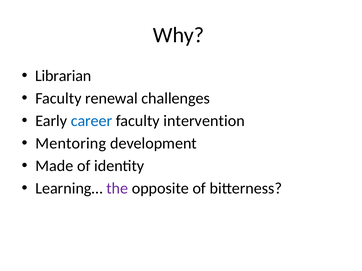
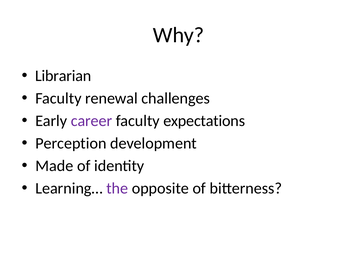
career colour: blue -> purple (92, 121)
intervention: intervention -> expectations (204, 121)
Mentoring: Mentoring -> Perception (71, 144)
